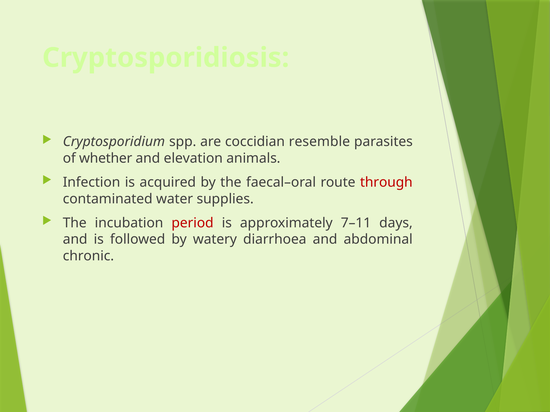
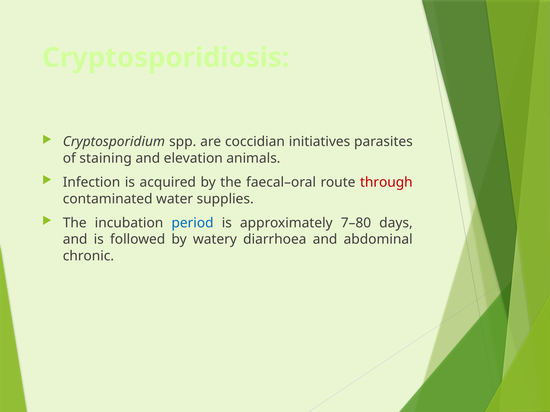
resemble: resemble -> initiatives (320, 142)
whether: whether -> staining (106, 158)
period colour: red -> blue (193, 223)
7–11: 7–11 -> 7–80 (356, 223)
